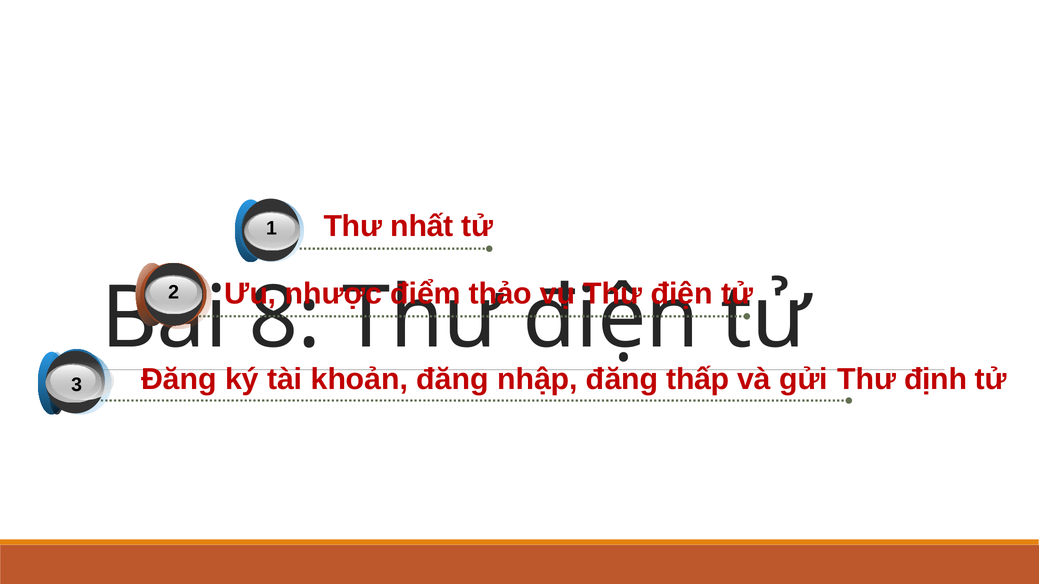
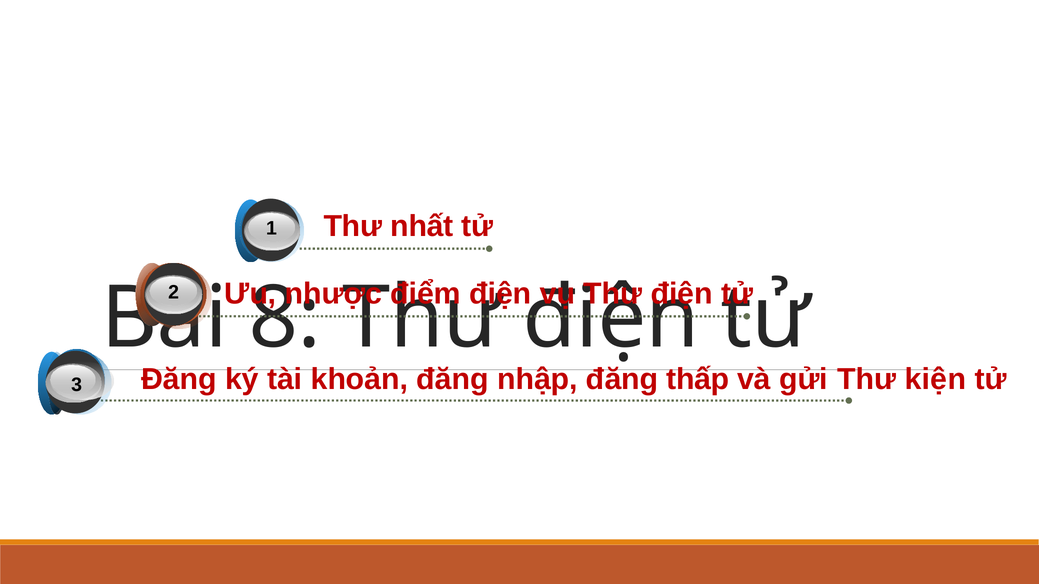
thảo: thảo -> điện (500, 294)
định: định -> kiện (935, 379)
